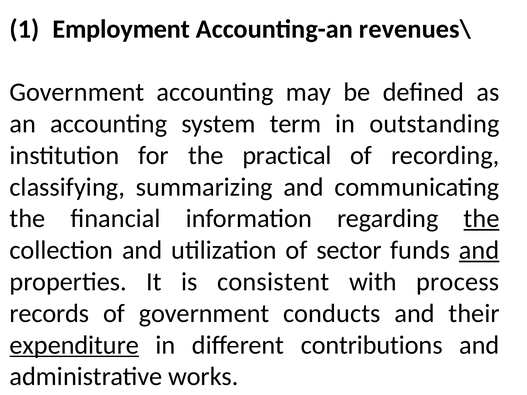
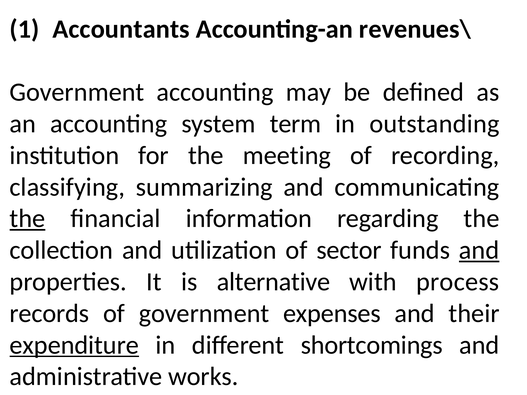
Employment: Employment -> Accountants (121, 29)
practical: practical -> meeting (287, 155)
the underline: none -> present (27, 219)
the underline: present -> none (482, 219)
consistent: consistent -> alternative (273, 282)
conducts: conducts -> expenses (332, 314)
contributions: contributions -> shortcomings (372, 345)
